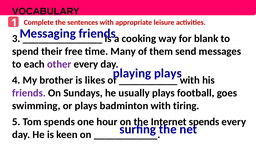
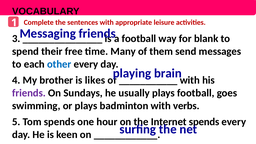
a cooking: cooking -> football (139, 39)
other colour: purple -> blue (59, 64)
playing plays: plays -> brain (168, 73)
tiring: tiring -> verbs (186, 106)
